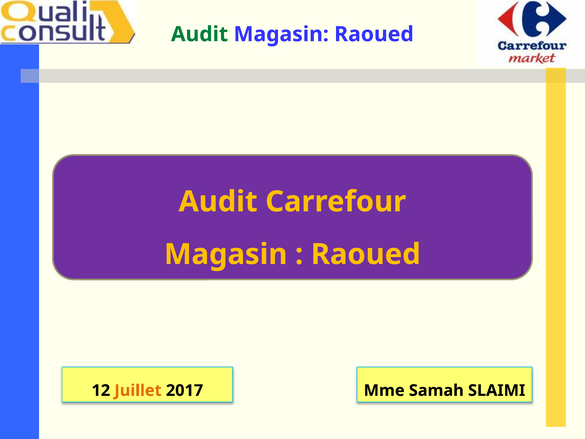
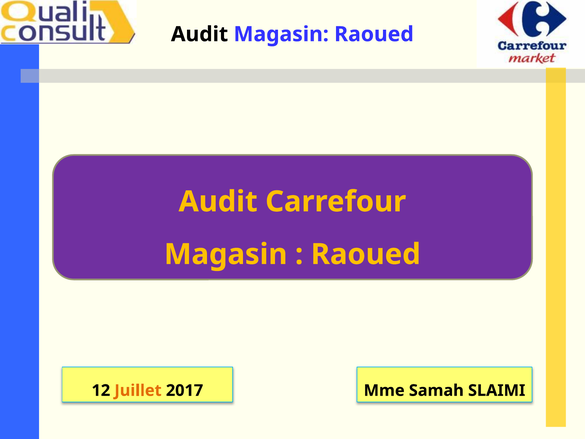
Audit colour: green -> black (200, 34)
